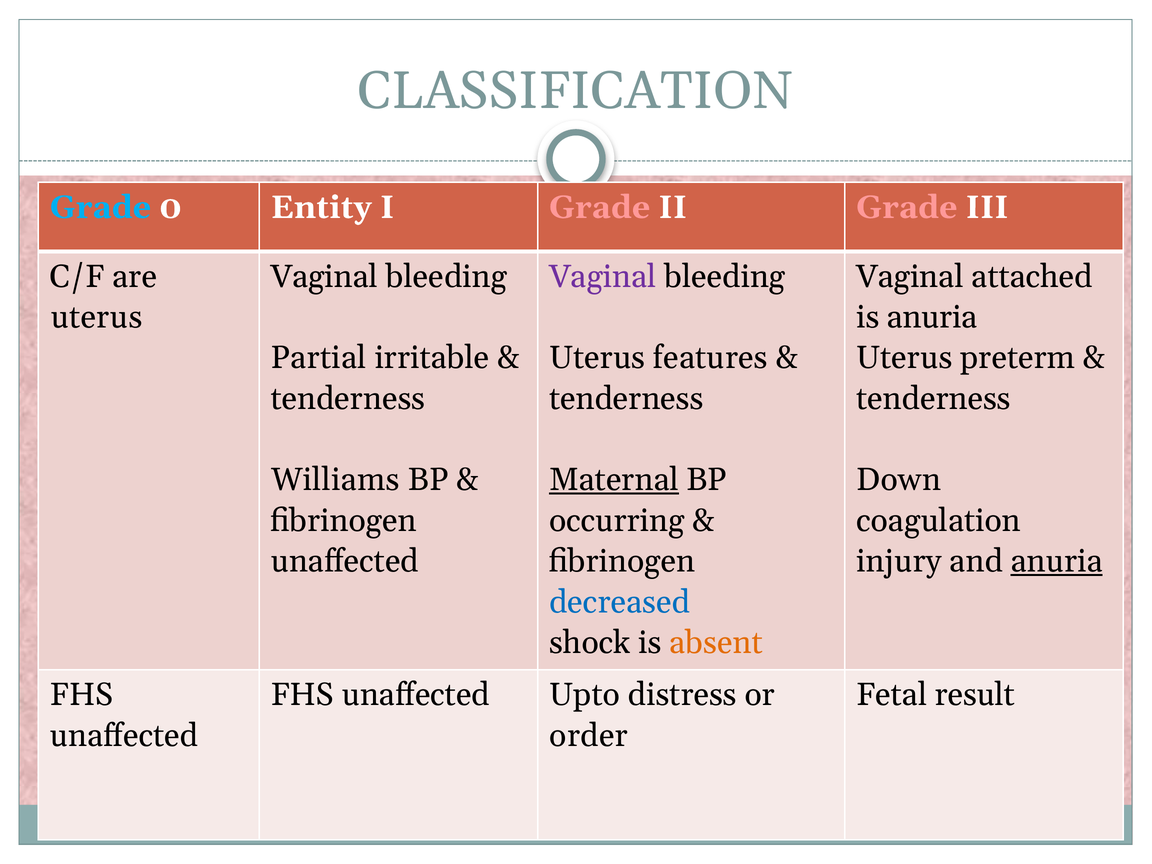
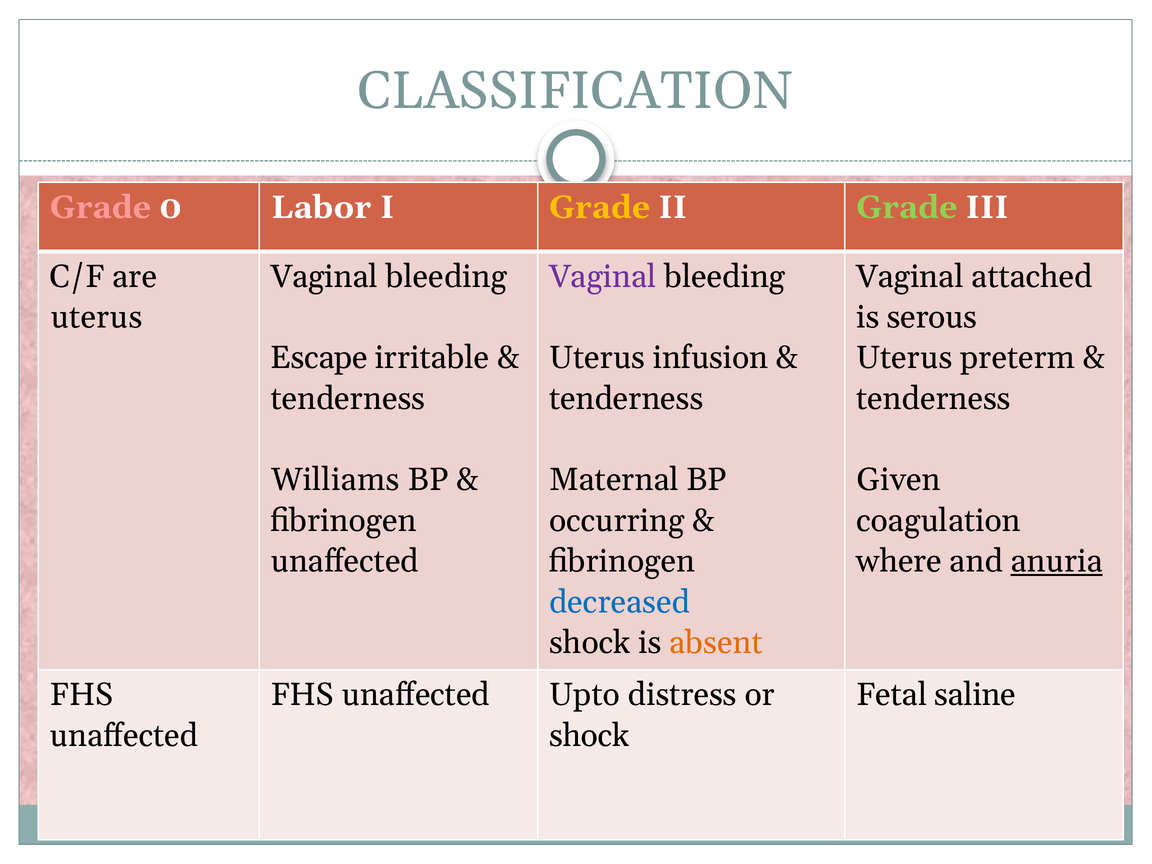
Grade colour: light blue -> pink (100, 207)
Entity: Entity -> Labor (321, 207)
Grade colour: pink -> yellow (600, 207)
Grade colour: pink -> light green (907, 207)
is anuria: anuria -> serous (932, 317)
Partial: Partial -> Escape (319, 358)
features: features -> infusion (710, 358)
Maternal underline: present -> none (614, 480)
Down: Down -> Given (899, 480)
injury: injury -> where (899, 561)
result: result -> saline (975, 695)
order: order -> shock (589, 736)
